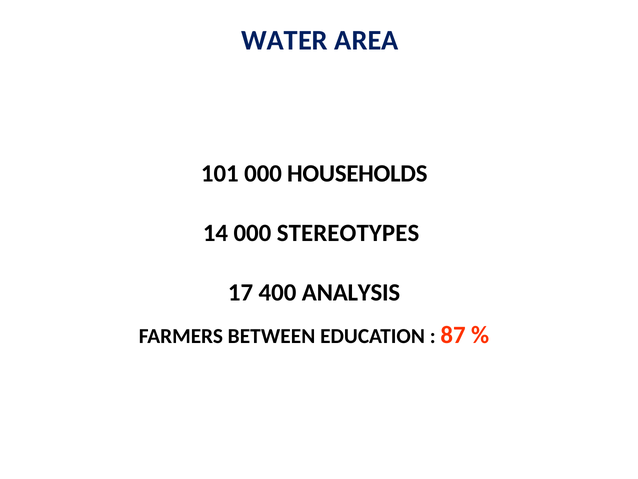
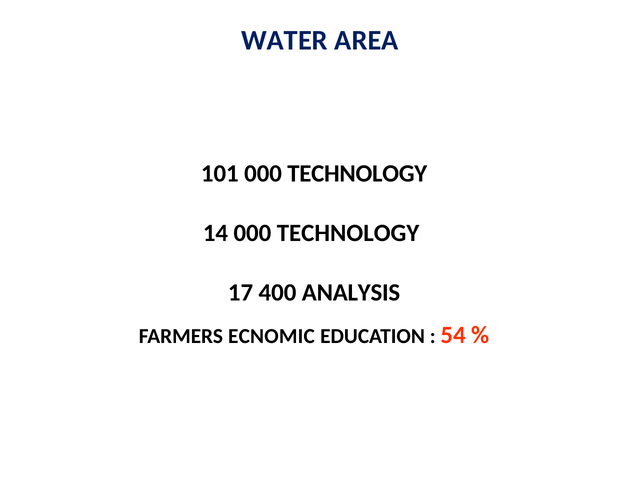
101 000 HOUSEHOLDS: HOUSEHOLDS -> TECHNOLOGY (357, 173)
14 000 STEREOTYPES: STEREOTYPES -> TECHNOLOGY (348, 233)
BETWEEN: BETWEEN -> ECNOMIC (271, 336)
87: 87 -> 54 (453, 335)
